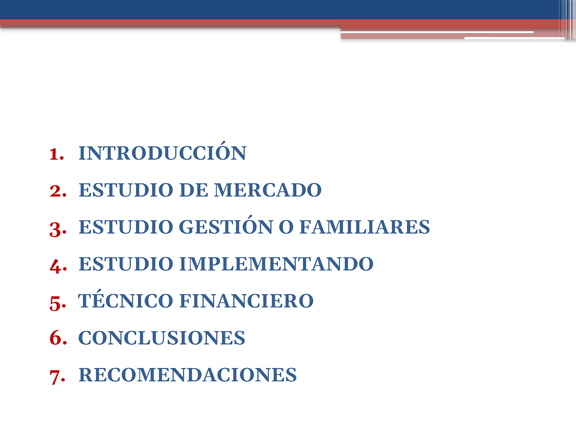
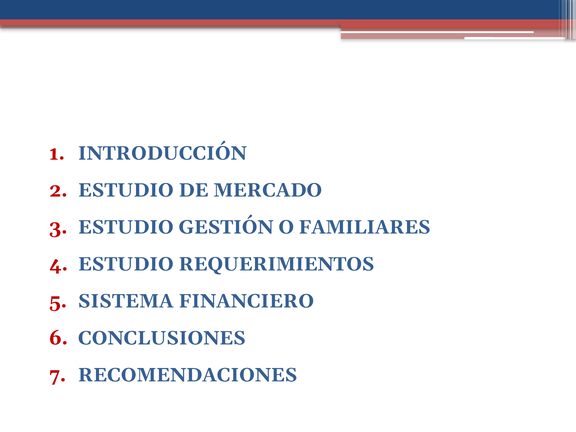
IMPLEMENTANDO: IMPLEMENTANDO -> REQUERIMIENTOS (276, 264)
TÉCNICO: TÉCNICO -> SISTEMA (126, 301)
